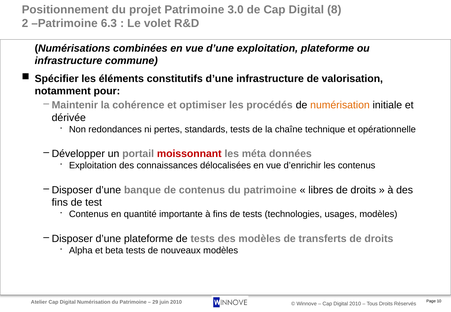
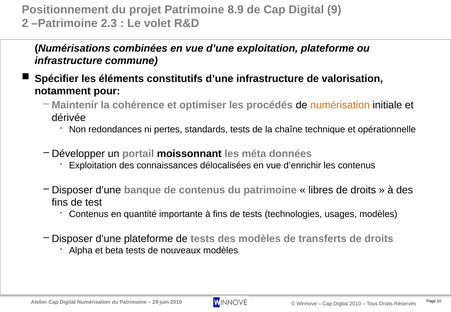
3.0: 3.0 -> 8.9 (236, 10)
8: 8 -> 9 (334, 10)
6.3: 6.3 -> 2.3 (109, 23)
moissonnant colour: red -> black (189, 154)
